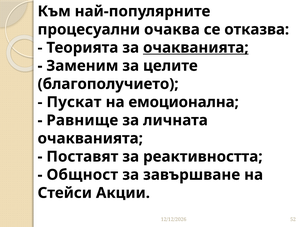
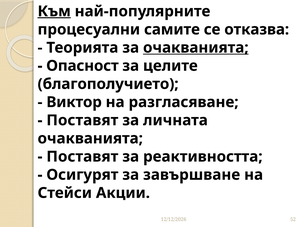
Към underline: none -> present (54, 11)
очаква: очаква -> самите (172, 30)
Заменим: Заменим -> Опасност (82, 66)
Пускат: Пускат -> Виктор (74, 102)
емоционална: емоционална -> разгласяване (184, 102)
Равнище: Равнище -> Поставят (82, 120)
Общност: Общност -> Осигурят (82, 175)
